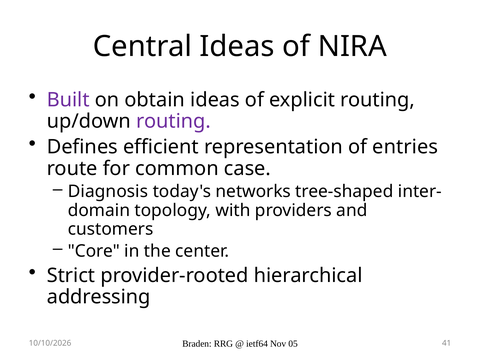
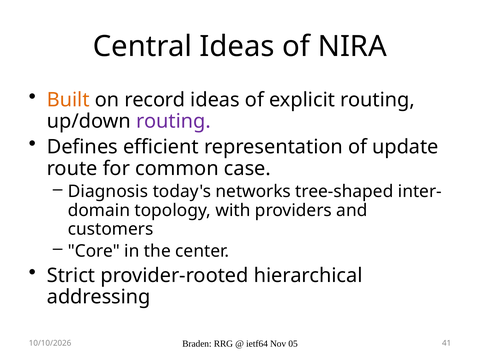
Built colour: purple -> orange (68, 100)
obtain: obtain -> record (155, 100)
entries: entries -> update (405, 147)
